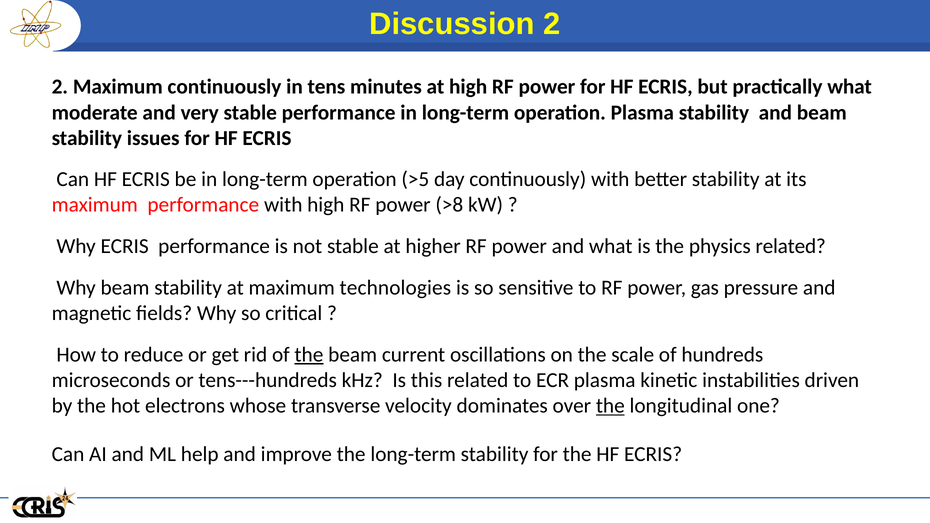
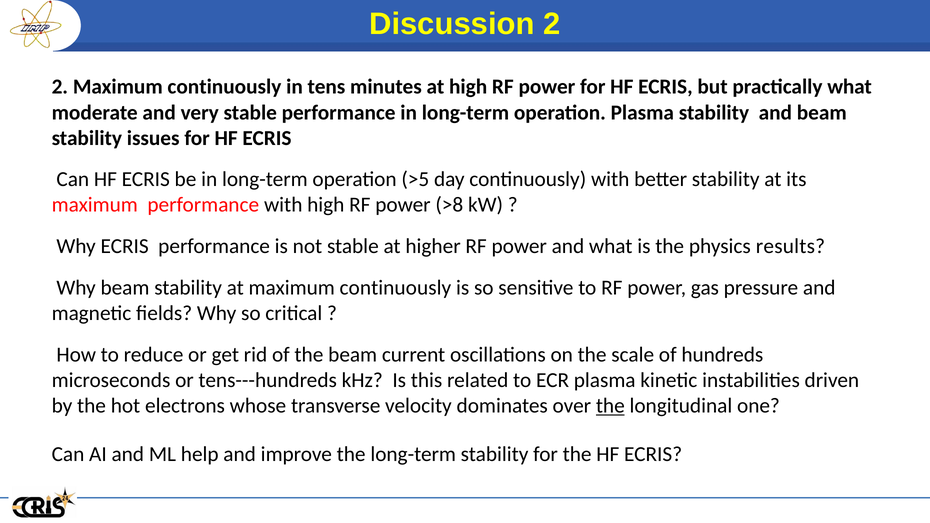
physics related: related -> results (790, 246)
at maximum technologies: technologies -> continuously (395, 288)
the underline: present -> none (309, 355)
